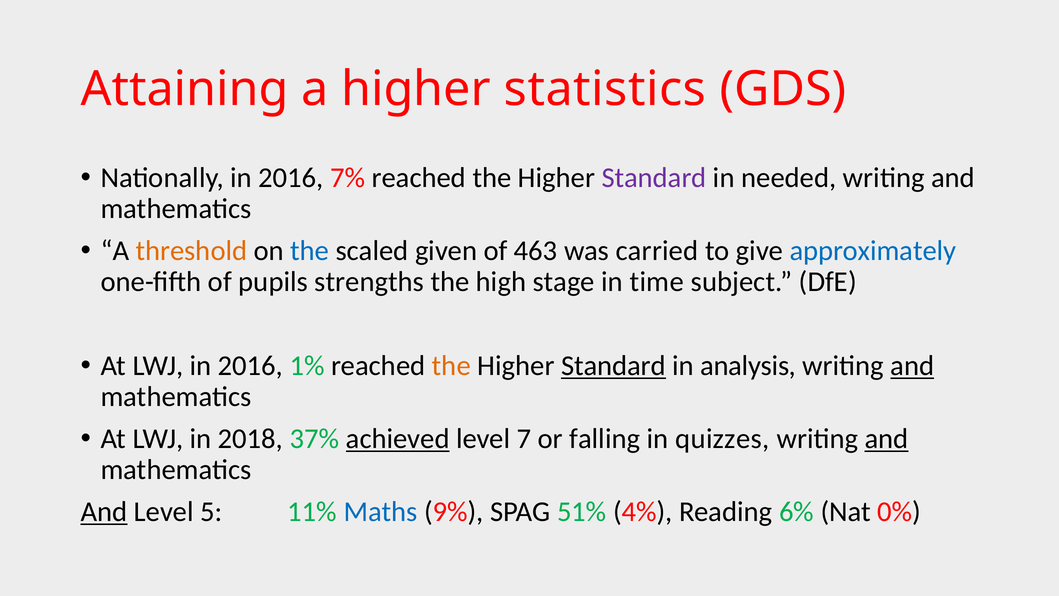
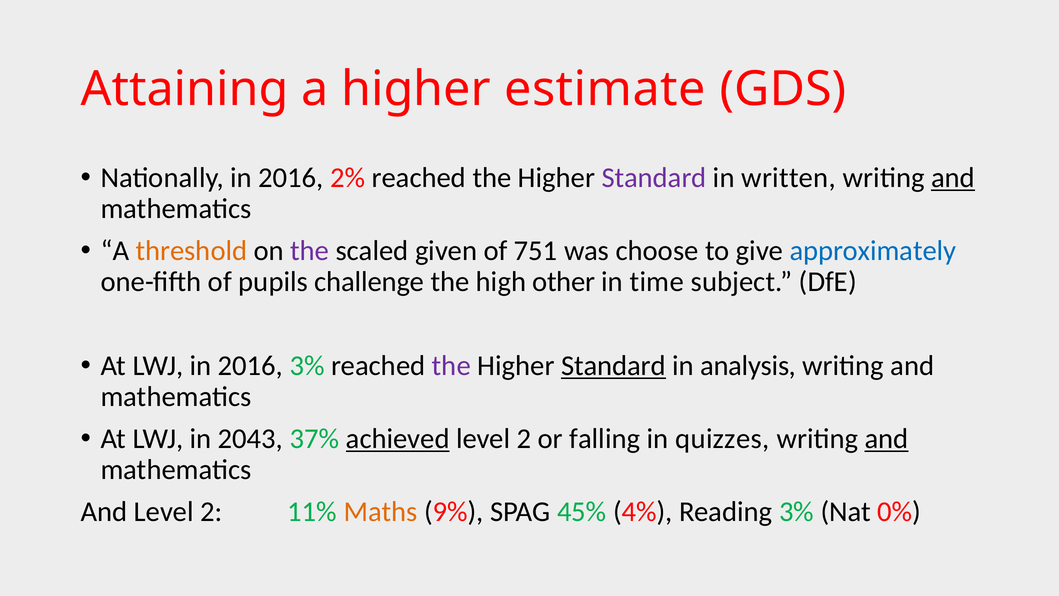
statistics: statistics -> estimate (605, 89)
7%: 7% -> 2% (348, 178)
needed: needed -> written (789, 178)
and underline: none -> present (953, 178)
the colour: blue -> purple (310, 251)
463: 463 -> 751 (536, 251)
carried: carried -> choose (657, 251)
strengths: strengths -> challenge (369, 282)
stage: stage -> other (564, 282)
2016 1%: 1% -> 3% (307, 366)
the colour: orange -> purple (451, 366)
and underline: present -> none (912, 366)
2018: 2018 -> 2043 (250, 439)
7: 7 -> 2 (524, 439)
And underline: present -> none (104, 512)
5: 5 -> 2 (211, 512)
Maths colour: blue -> orange (381, 512)
51%: 51% -> 45% (582, 512)
Reading 6%: 6% -> 3% (796, 512)
